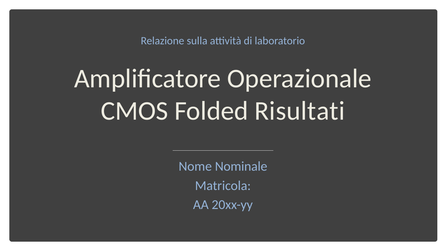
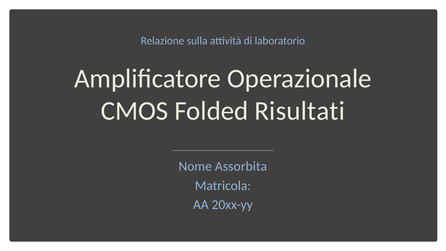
Nominale: Nominale -> Assorbita (241, 166)
